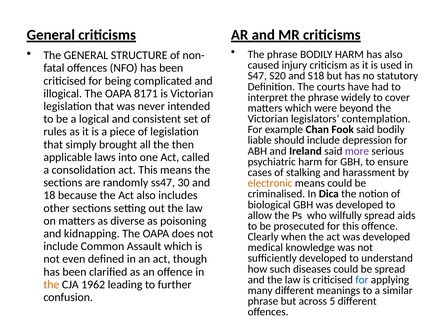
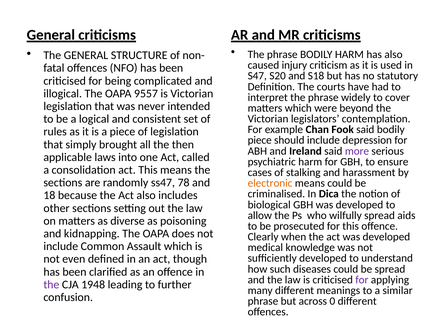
8171: 8171 -> 9557 (146, 93)
liable: liable -> piece (260, 140)
30: 30 -> 78 (184, 182)
for colour: blue -> purple (362, 279)
the colour: orange -> purple (51, 284)
1962: 1962 -> 1948 (93, 284)
5: 5 -> 0 (332, 301)
